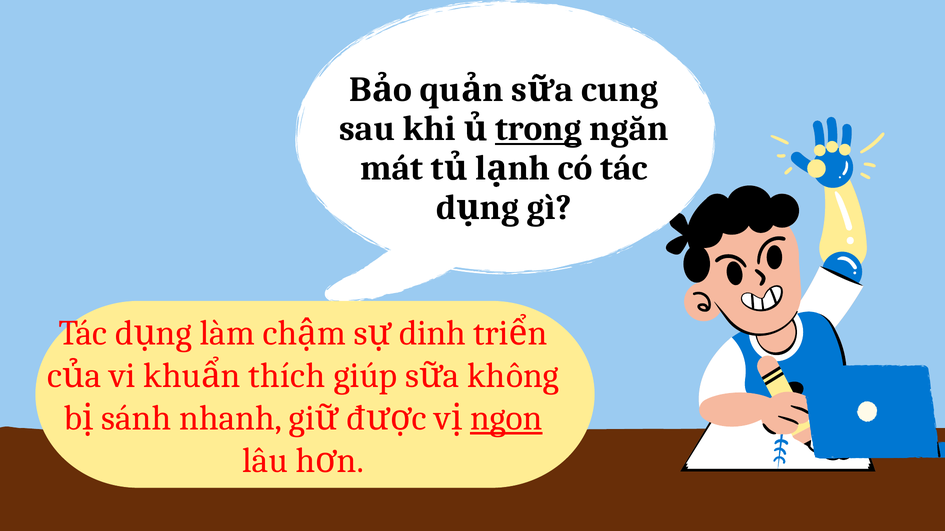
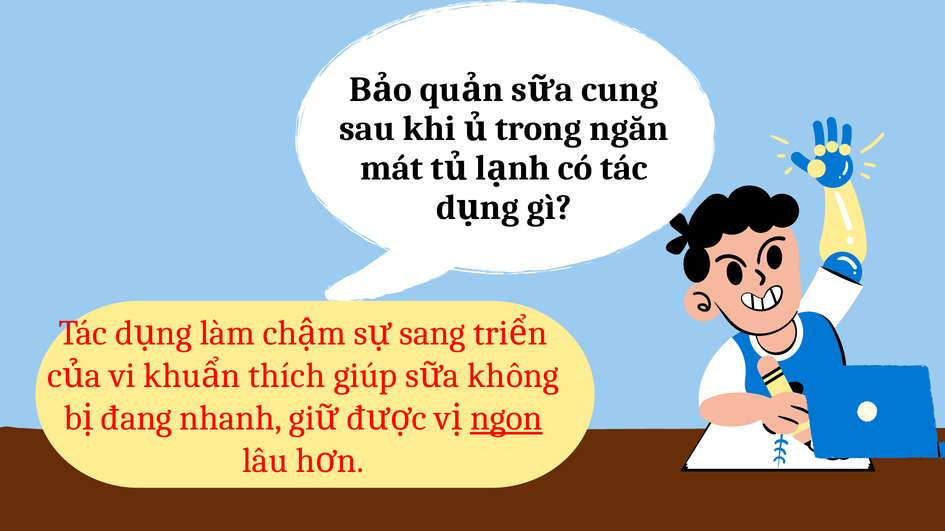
trong underline: present -> none (538, 129)
dinh: dinh -> sang (432, 333)
sánh: sánh -> đang (137, 419)
